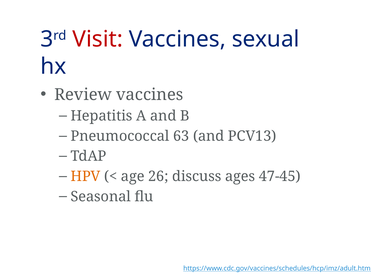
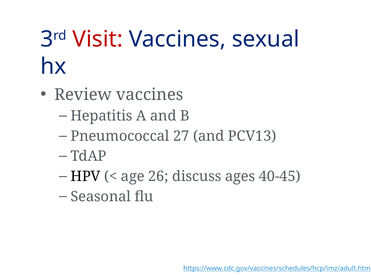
63: 63 -> 27 (181, 136)
HPV colour: orange -> black (86, 177)
47-45: 47-45 -> 40-45 (280, 177)
